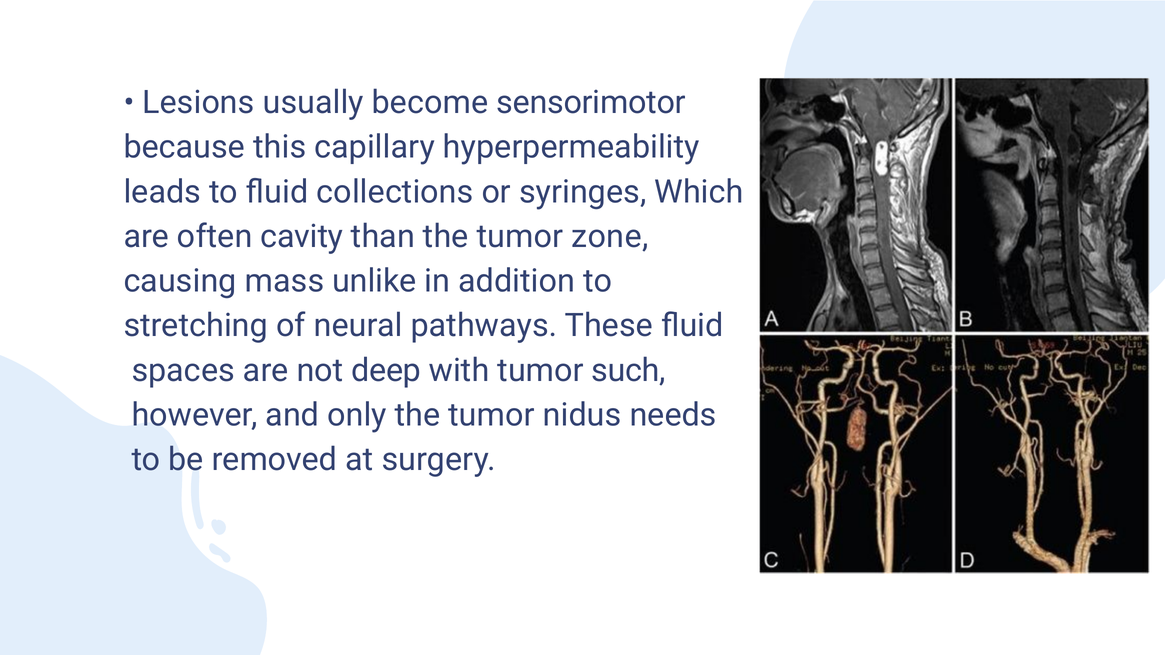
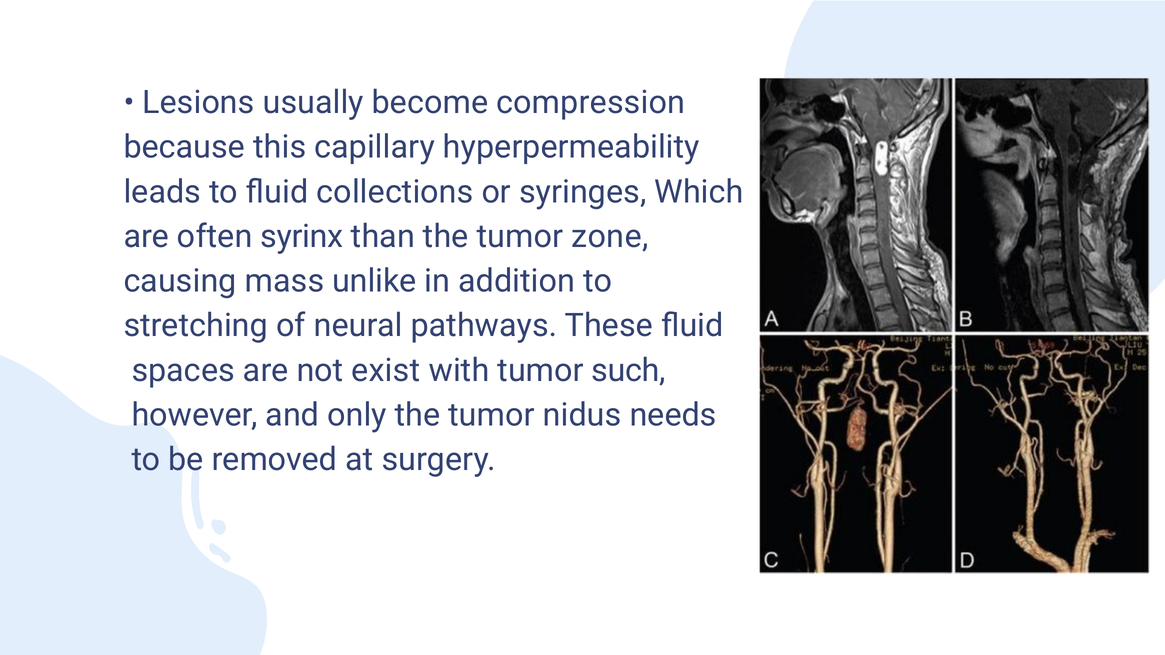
sensorimotor: sensorimotor -> compression (591, 103)
cavity: cavity -> syrinx (302, 237)
deep: deep -> exist (386, 371)
